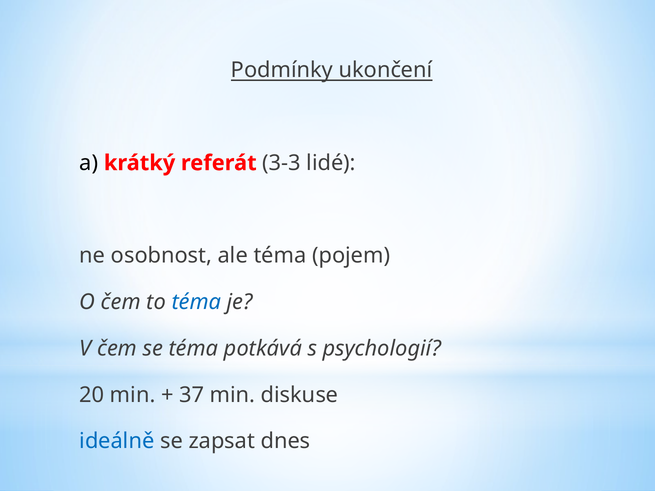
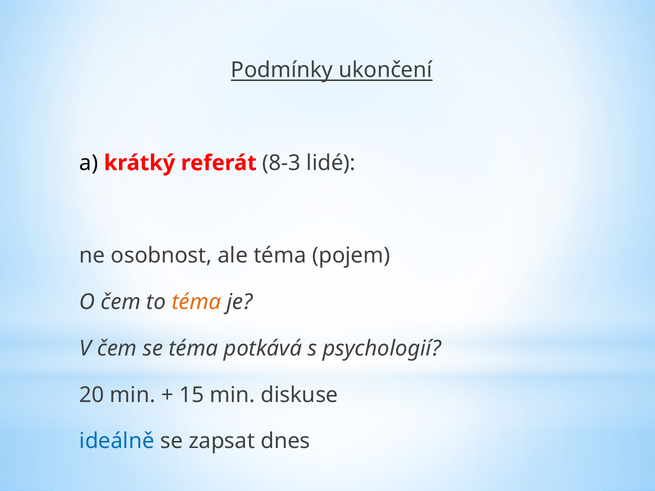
3-3: 3-3 -> 8-3 (282, 163)
téma colour: blue -> orange (196, 302)
37: 37 -> 15 (192, 395)
